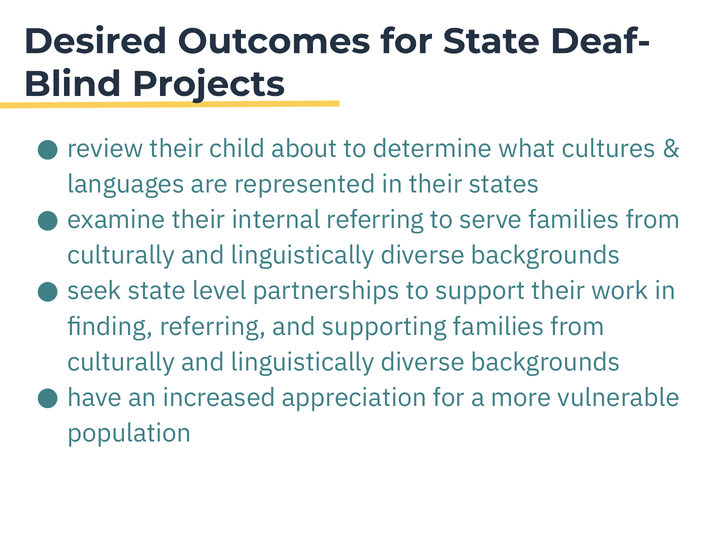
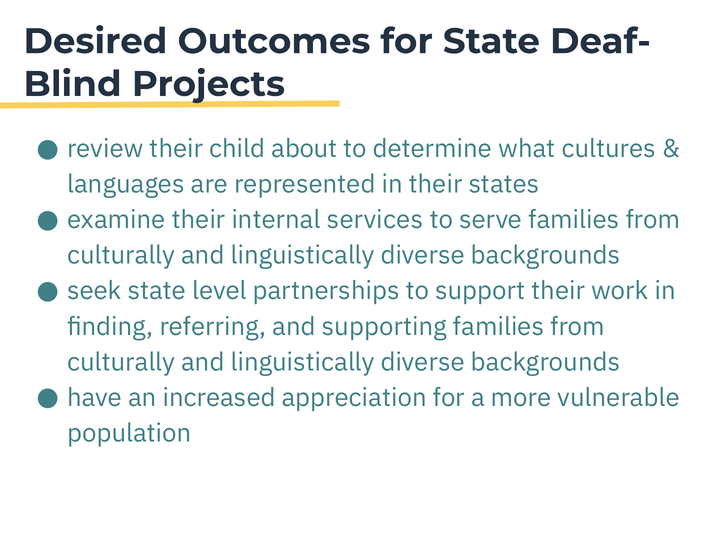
internal referring: referring -> services (375, 220)
